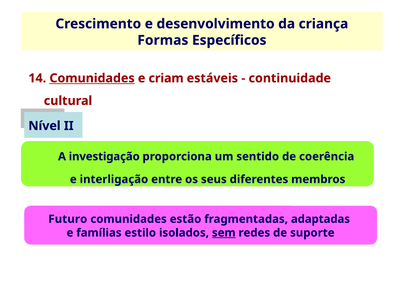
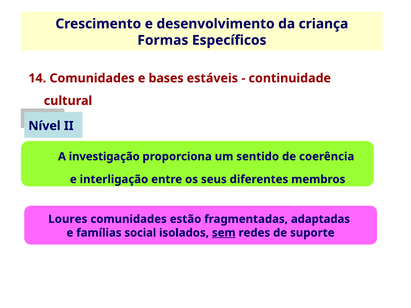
Comunidades underline: present -> none (92, 78)
criam: criam -> bases (166, 78)
Futuro: Futuro -> Loures (68, 219)
estilo: estilo -> social (140, 233)
